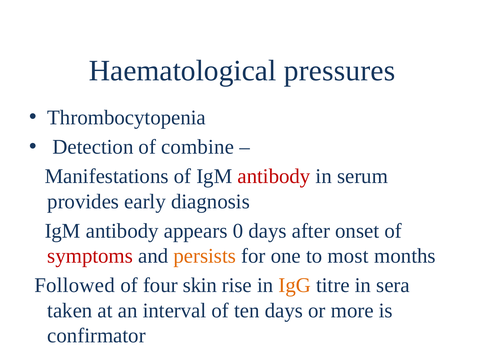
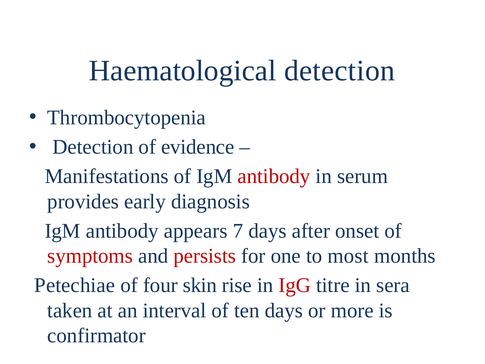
Haematological pressures: pressures -> detection (340, 71)
combine: combine -> evidence (198, 147)
0: 0 -> 7 (238, 231)
persists colour: orange -> red (205, 256)
Followed: Followed -> Petechiae (75, 285)
IgG colour: orange -> red (295, 285)
